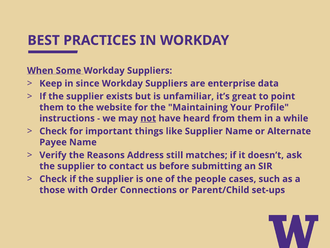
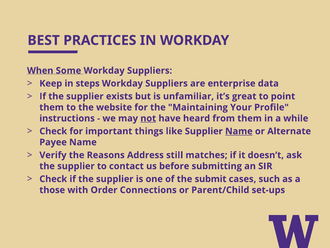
since: since -> steps (88, 83)
Name underline: none -> present (239, 131)
people: people -> submit (211, 179)
